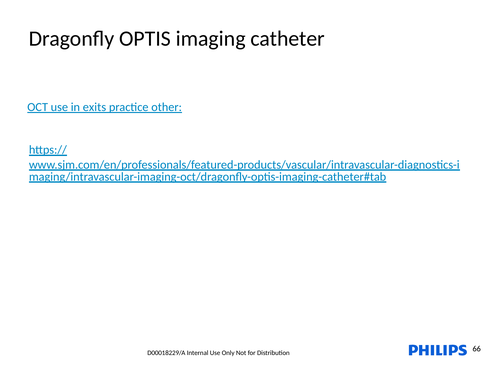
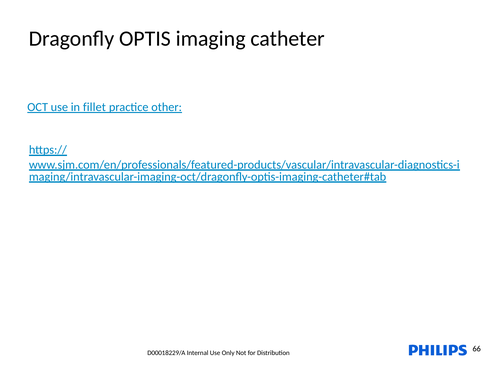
exits: exits -> fillet (94, 107)
